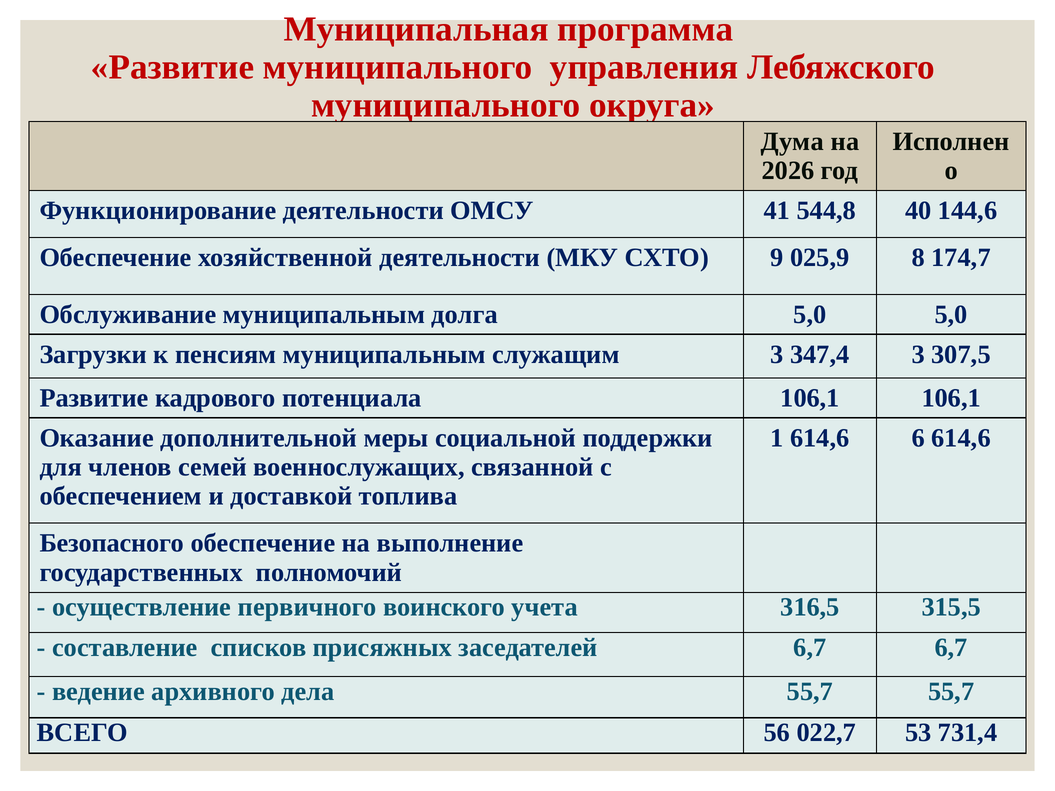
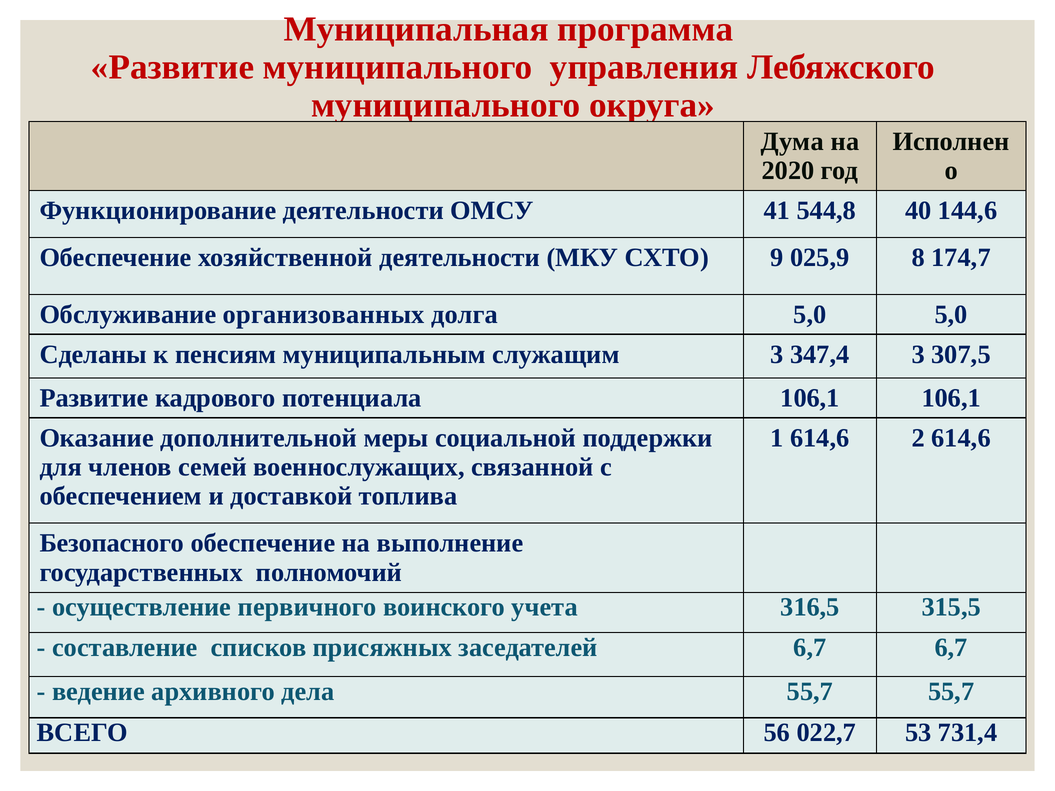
2026: 2026 -> 2020 (788, 171)
Обслуживание муниципальным: муниципальным -> организованных (324, 315)
Загрузки: Загрузки -> Сделаны (93, 354)
6: 6 -> 2 (918, 438)
